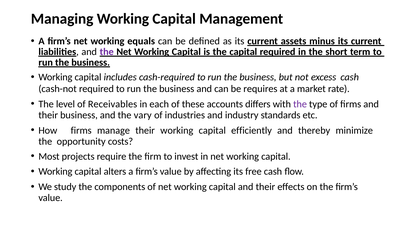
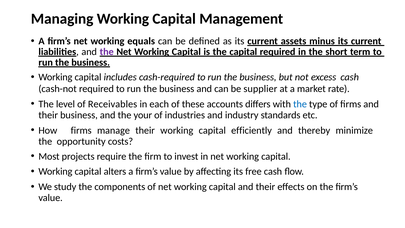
requires: requires -> supplier (260, 89)
the colour: purple -> blue (300, 104)
vary: vary -> your (143, 115)
